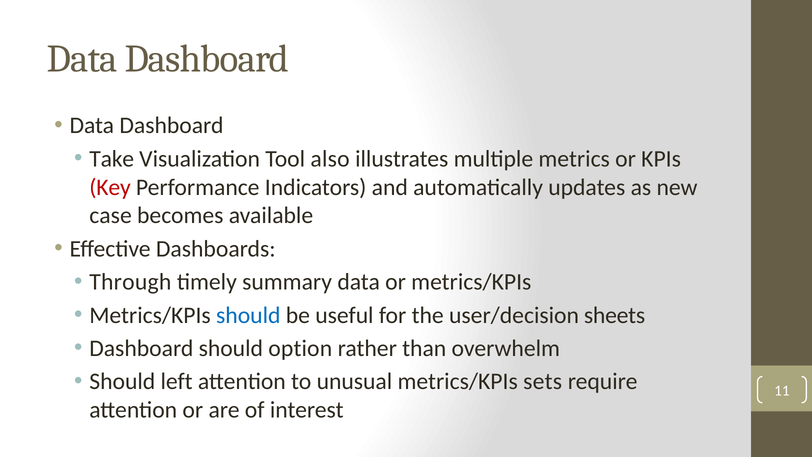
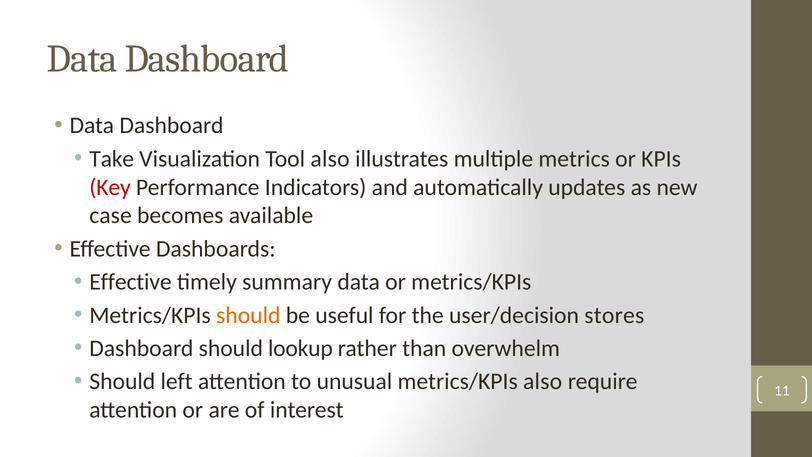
Through: Through -> Effective (131, 282)
should colour: blue -> orange (248, 315)
sheets: sheets -> stores (614, 315)
option: option -> lookup (300, 348)
metrics/KPIs sets: sets -> also (543, 381)
